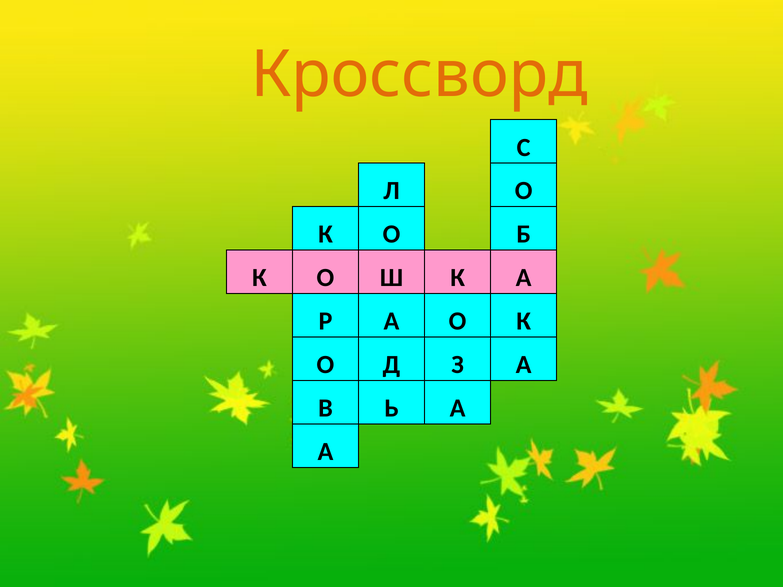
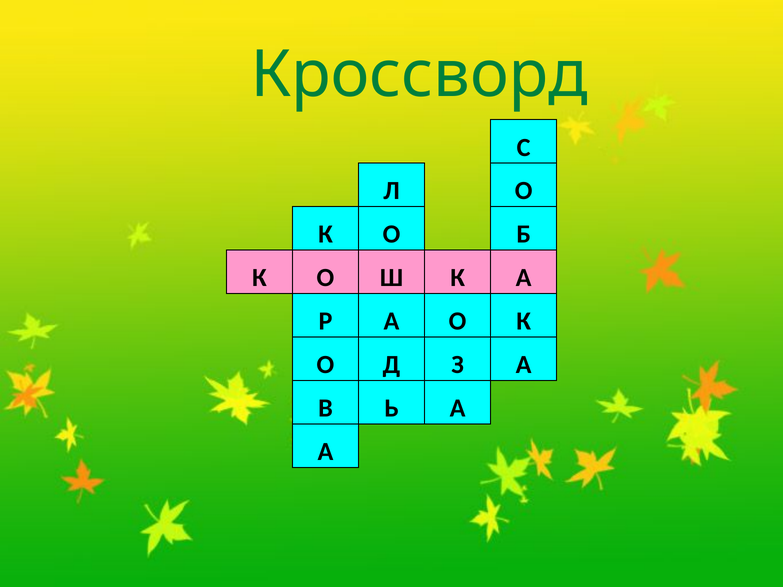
Кроссворд colour: orange -> green (419, 75)
